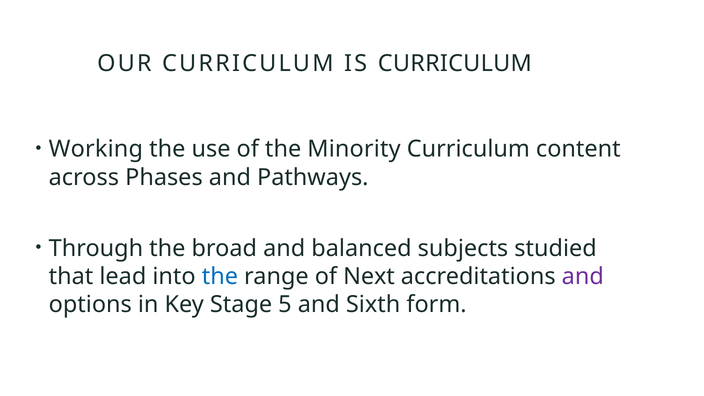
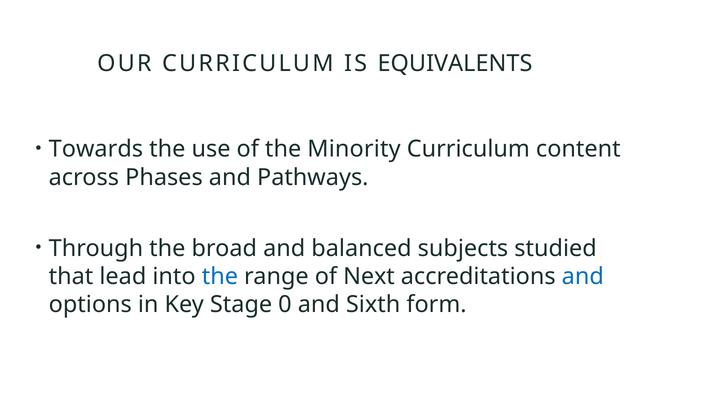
IS CURRICULUM: CURRICULUM -> EQUIVALENTS (455, 64)
Working: Working -> Towards (96, 149)
and colour: purple -> blue (583, 277)
5: 5 -> 0 (285, 305)
